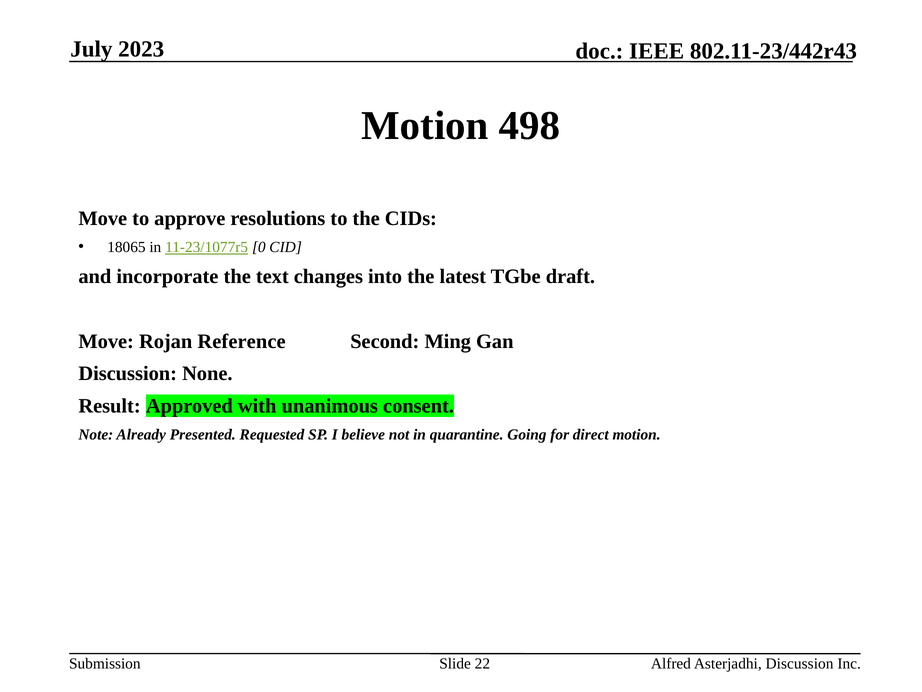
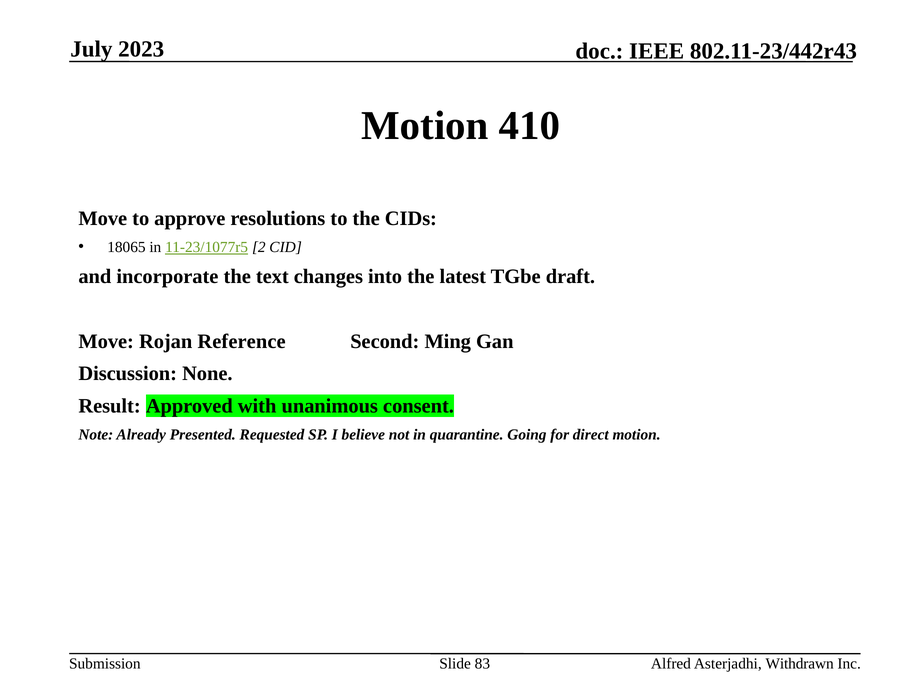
498: 498 -> 410 (530, 126)
0: 0 -> 2 (259, 247)
22: 22 -> 83 (482, 663)
Asterjadhi Discussion: Discussion -> Withdrawn (800, 663)
